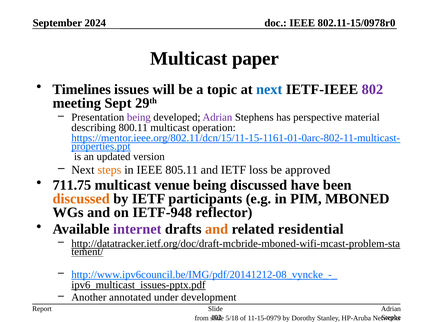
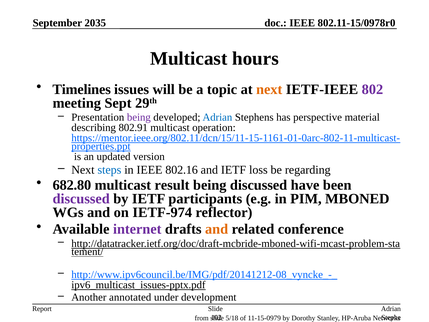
2024: 2024 -> 2035 (95, 23)
paper: paper -> hours (255, 59)
next colour: blue -> orange (269, 89)
Adrian colour: purple -> blue (217, 117)
800.11: 800.11 -> 802.91 (133, 128)
steps colour: orange -> blue (109, 170)
805.11: 805.11 -> 802.16 (182, 170)
approved: approved -> regarding (308, 170)
711.75: 711.75 -> 682.80 (72, 185)
venue: venue -> result (172, 185)
discussed colour: orange -> purple (81, 199)
IETF-948: IETF-948 -> IETF-974 (162, 212)
residential: residential -> conference (311, 229)
